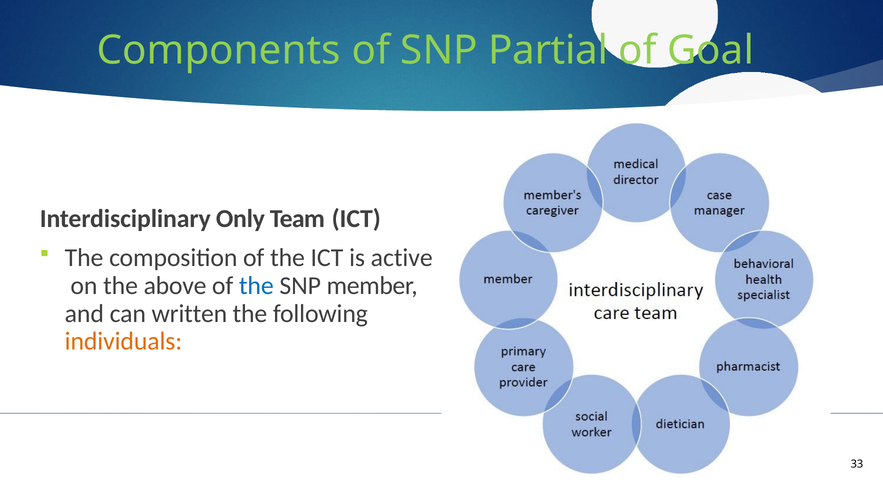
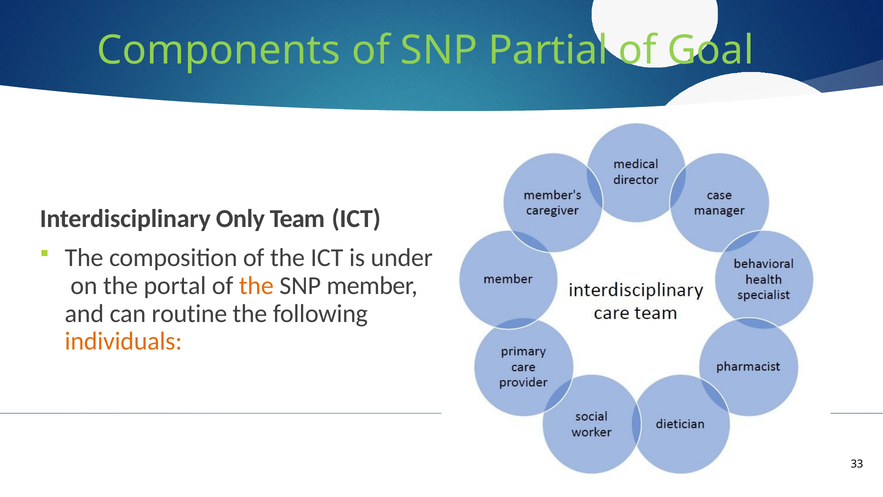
active: active -> under (402, 258)
above: above -> portal (175, 285)
the colour: blue -> orange (256, 285)
written: written -> routine (189, 313)
